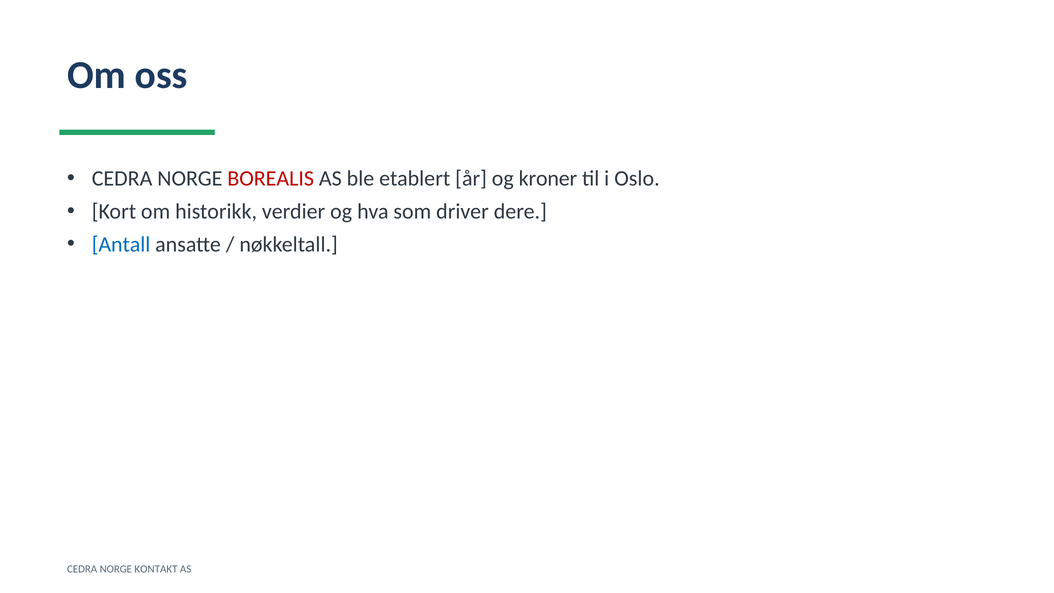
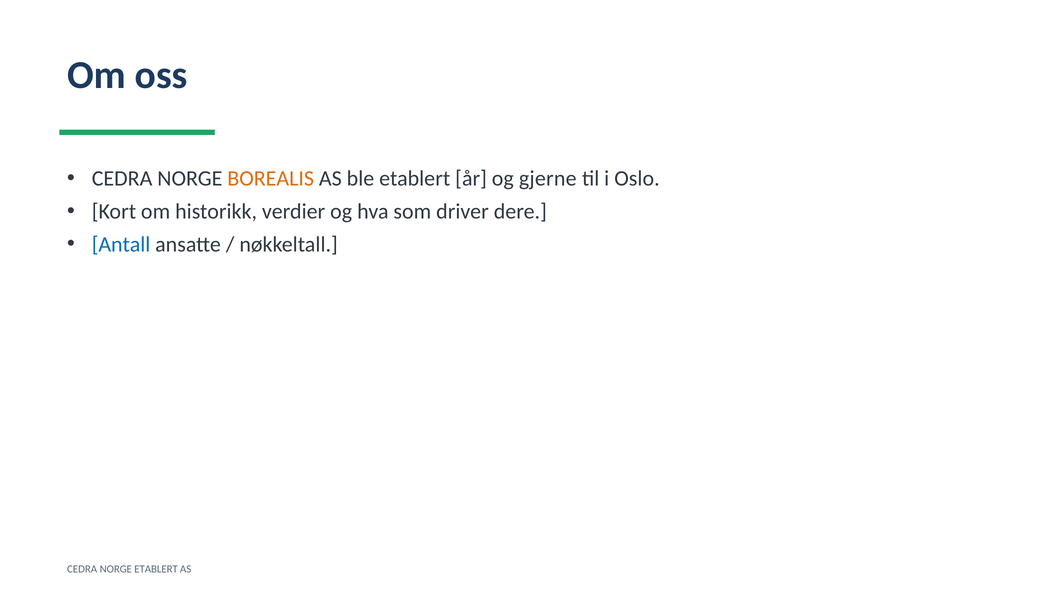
BOREALIS colour: red -> orange (271, 179)
kroner: kroner -> gjerne (548, 179)
NORGE KONTAKT: KONTAKT -> ETABLERT (156, 569)
